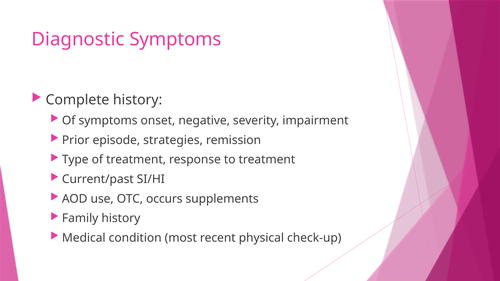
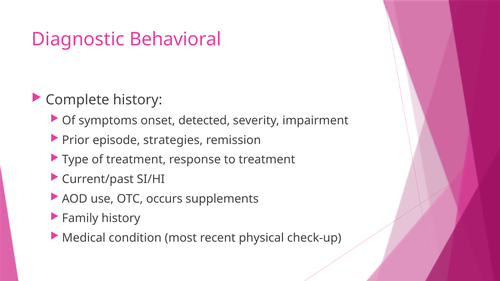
Diagnostic Symptoms: Symptoms -> Behavioral (175, 39)
negative: negative -> detected (204, 121)
